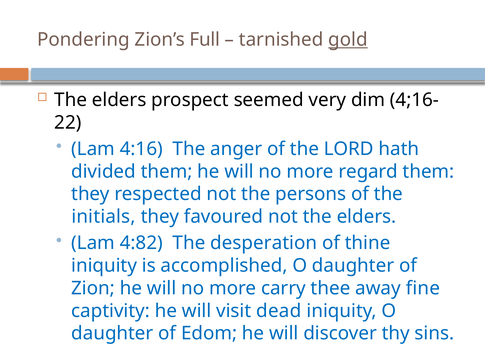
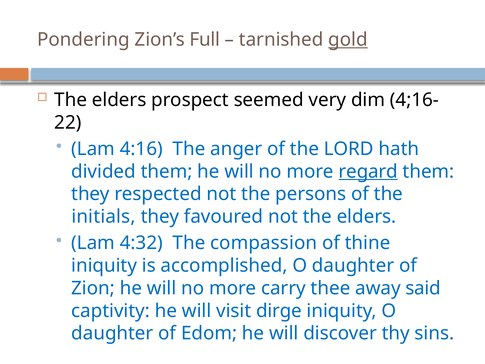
regard underline: none -> present (368, 171)
4:82: 4:82 -> 4:32 (141, 243)
desperation: desperation -> compassion (264, 243)
fine: fine -> said (423, 288)
dead: dead -> dirge (279, 311)
